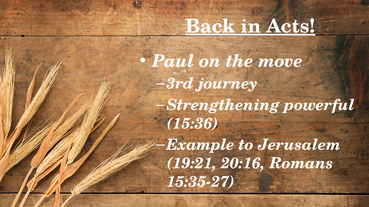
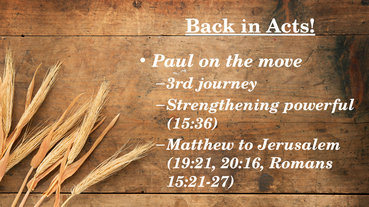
Example: Example -> Matthew (200, 145)
15:35-27: 15:35-27 -> 15:21-27 (201, 182)
